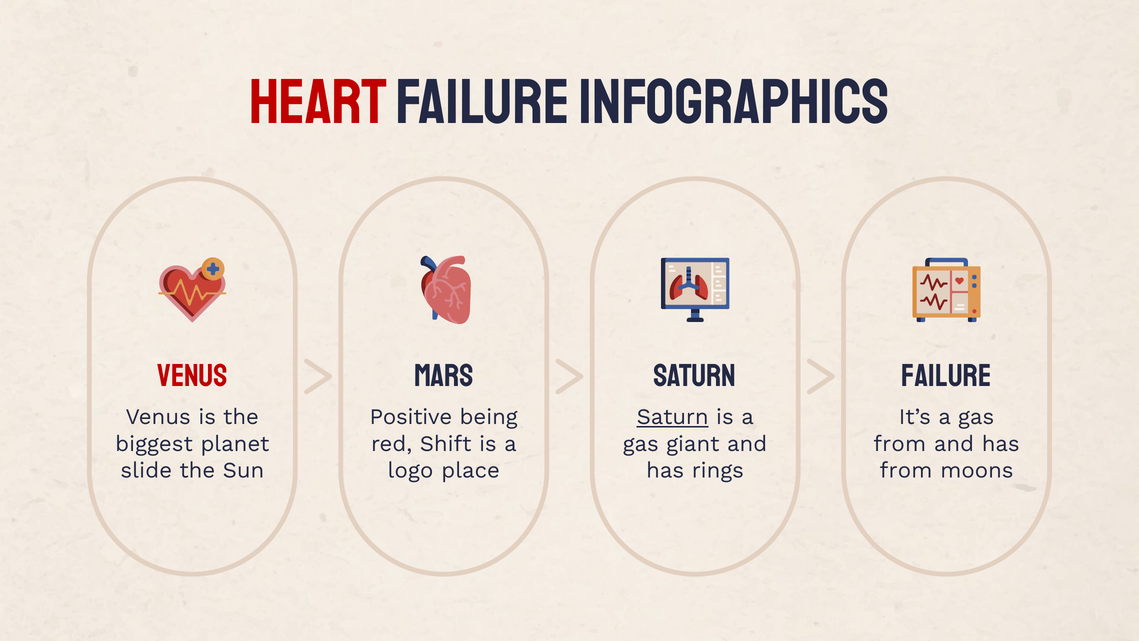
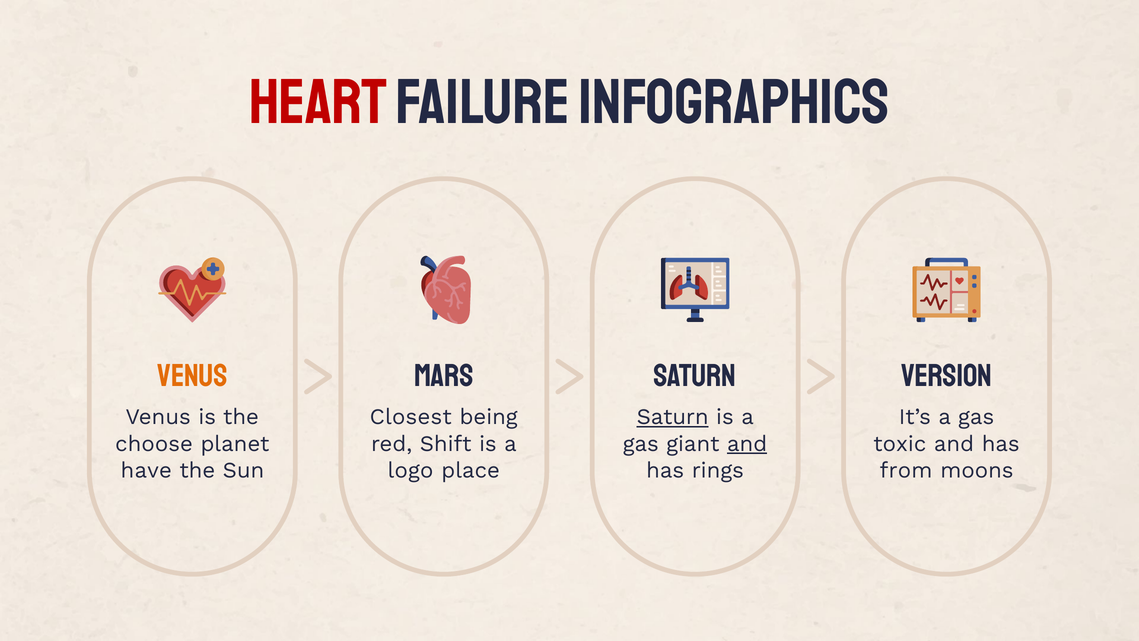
Venus colour: red -> orange (192, 376)
Failure: Failure -> Version (947, 376)
Positive: Positive -> Closest (411, 417)
biggest: biggest -> choose (154, 443)
and underline: none -> present (747, 443)
from: from -> toxic (900, 443)
slide: slide -> have (146, 470)
